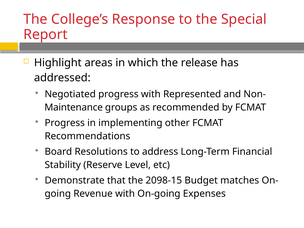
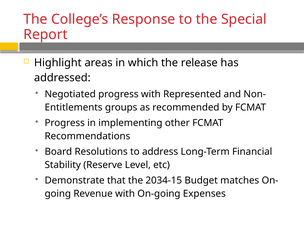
Maintenance: Maintenance -> Entitlements (74, 107)
2098-15: 2098-15 -> 2034-15 (164, 181)
